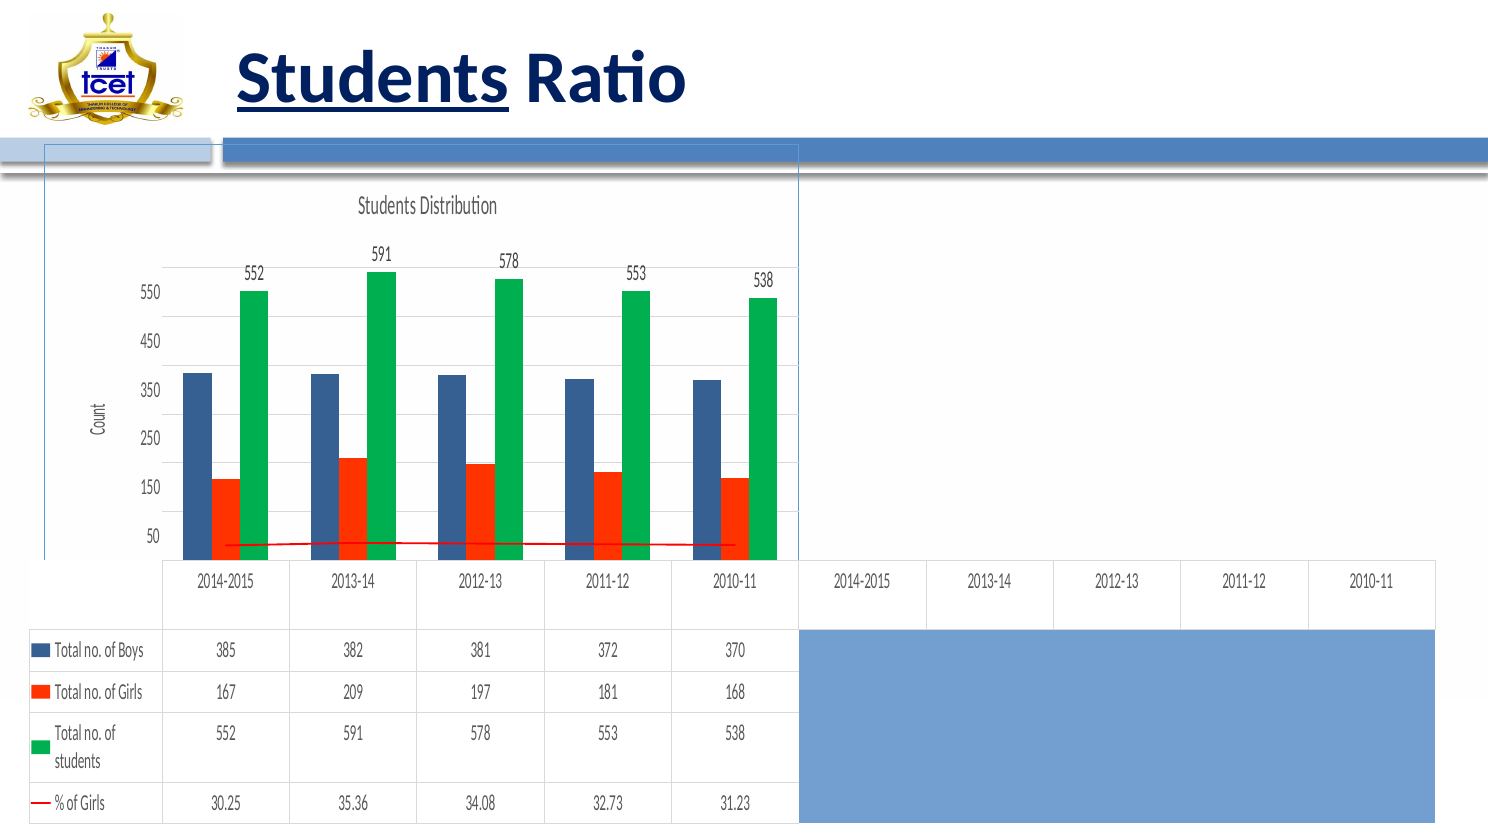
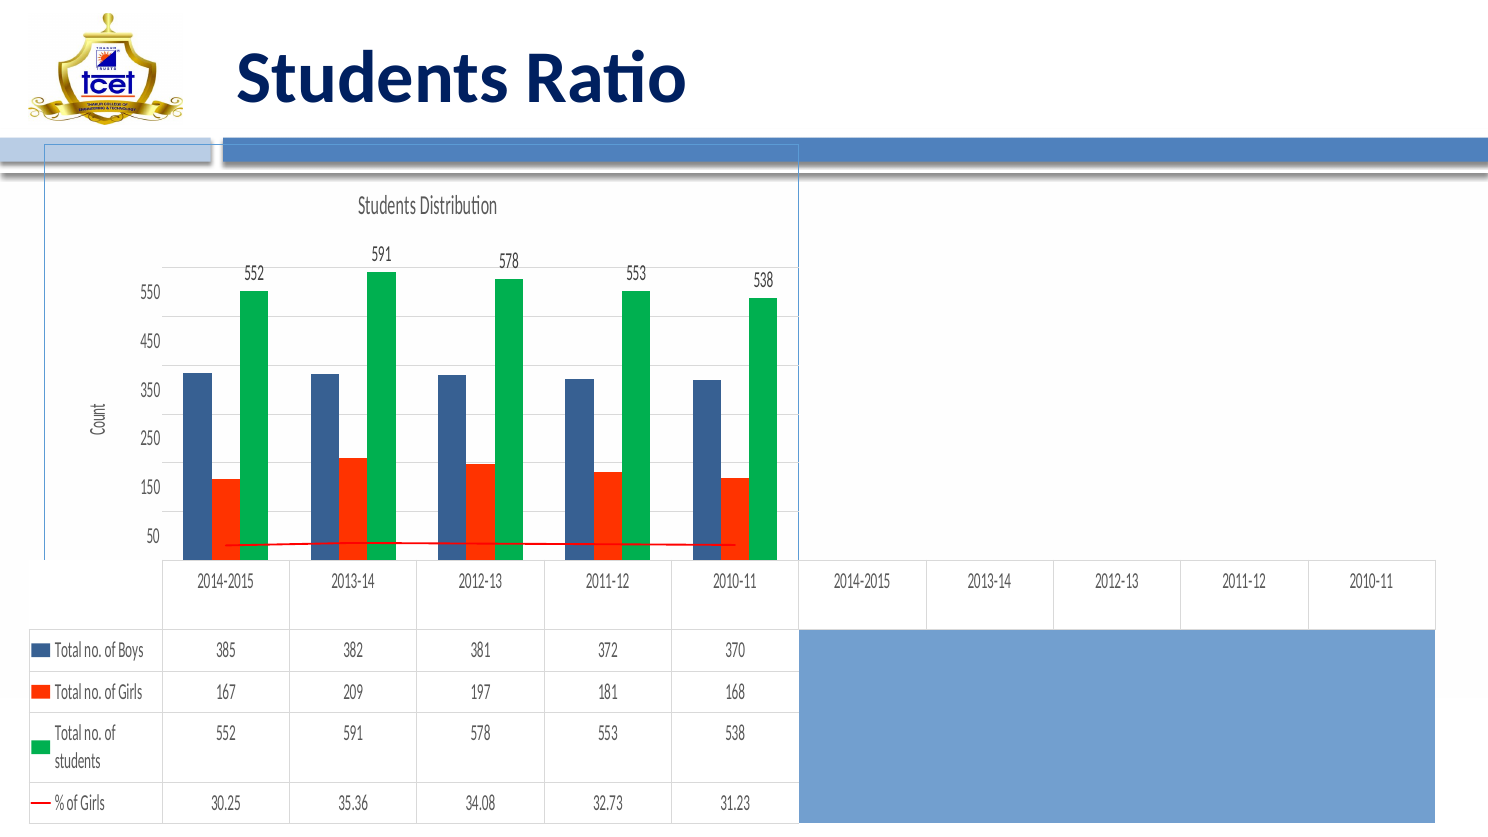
Students underline: present -> none (373, 78)
